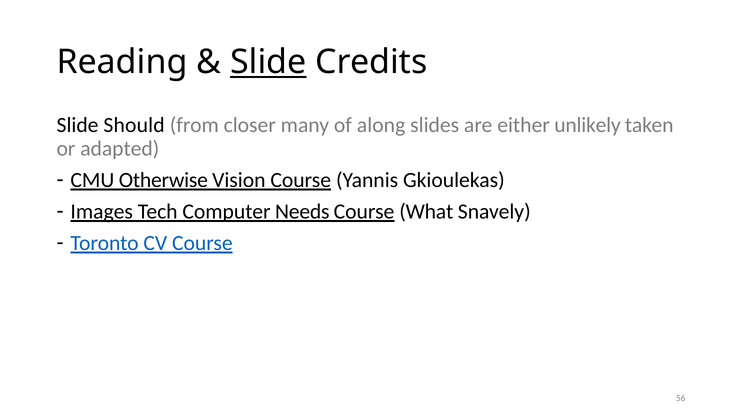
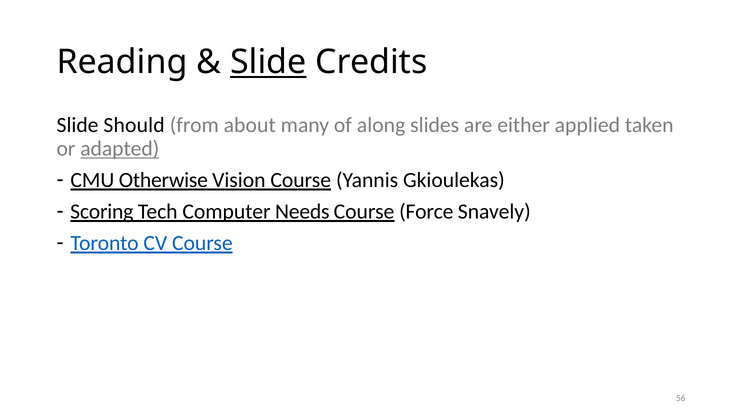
closer: closer -> about (250, 125)
unlikely: unlikely -> applied (587, 125)
adapted underline: none -> present (120, 149)
Images: Images -> Scoring (102, 212)
What: What -> Force (426, 212)
